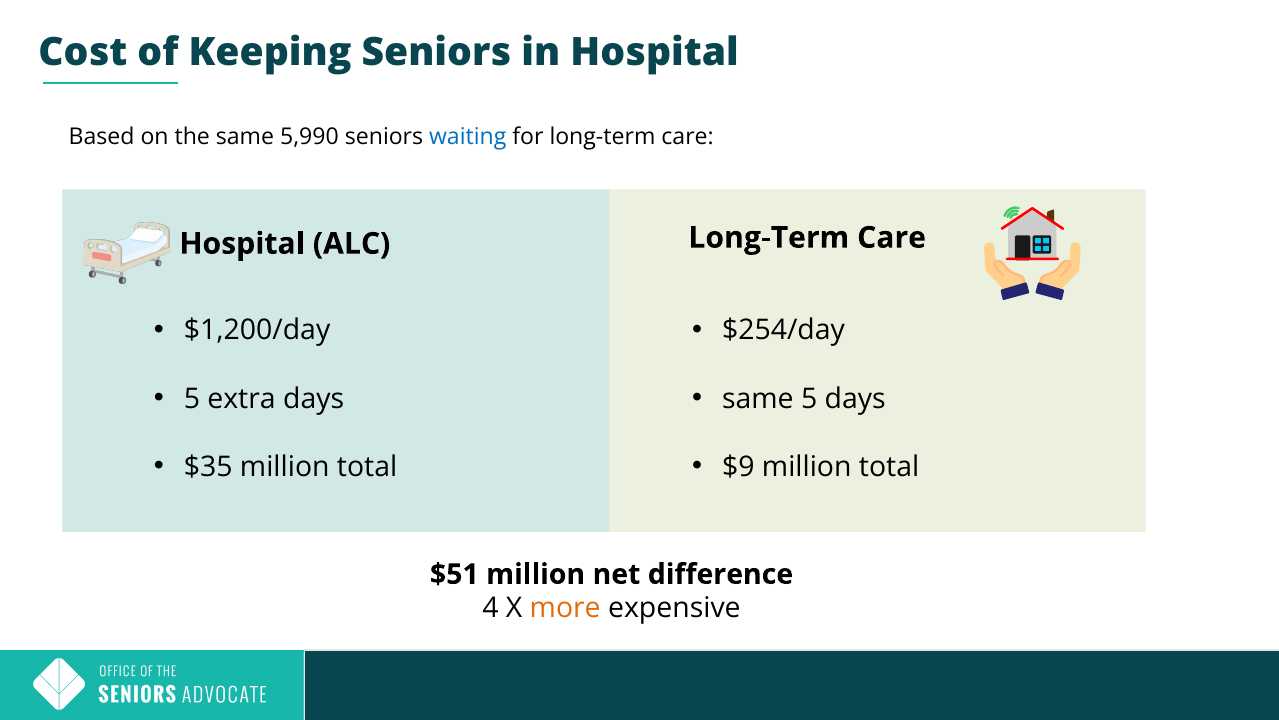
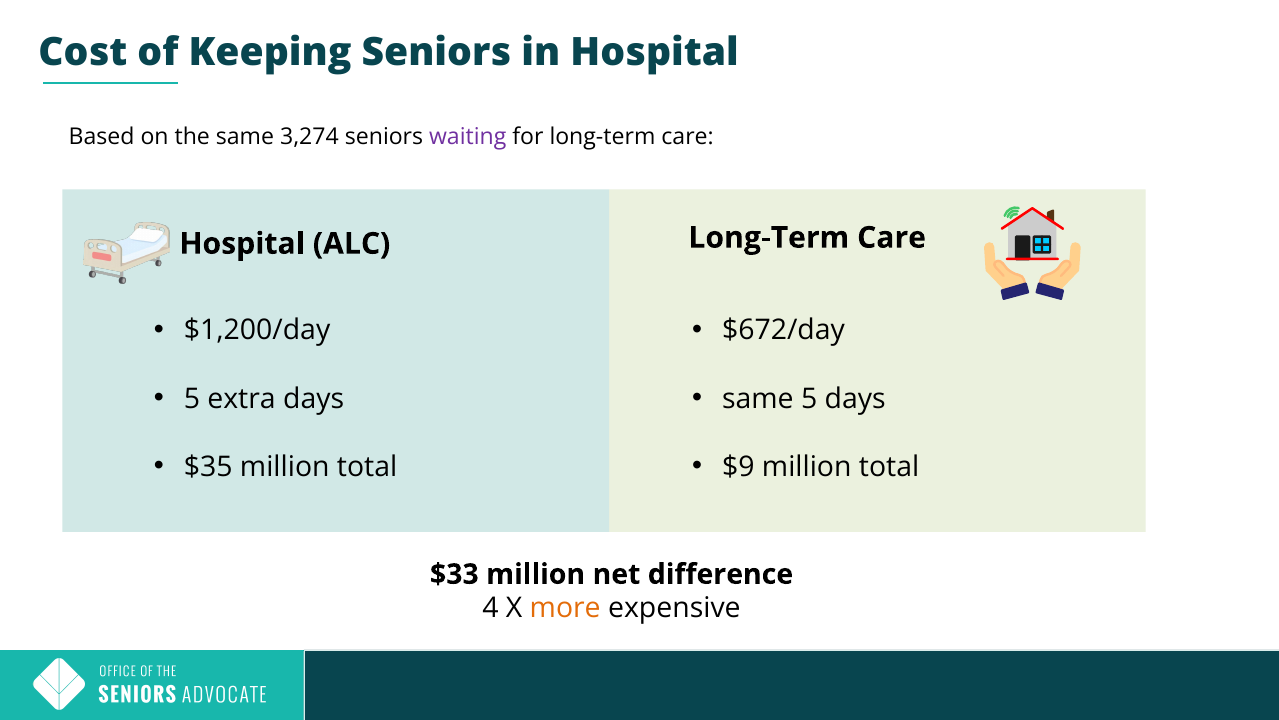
5,990: 5,990 -> 3,274 (309, 137)
waiting colour: blue -> purple (468, 137)
$254/day: $254/day -> $672/day (783, 330)
$51: $51 -> $33 (454, 574)
